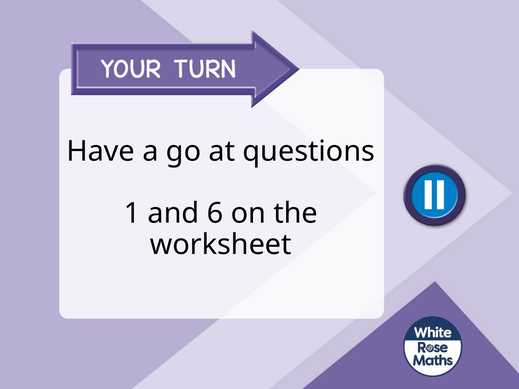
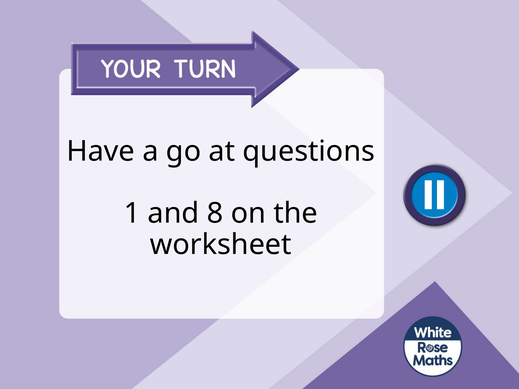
6: 6 -> 8 (215, 214)
